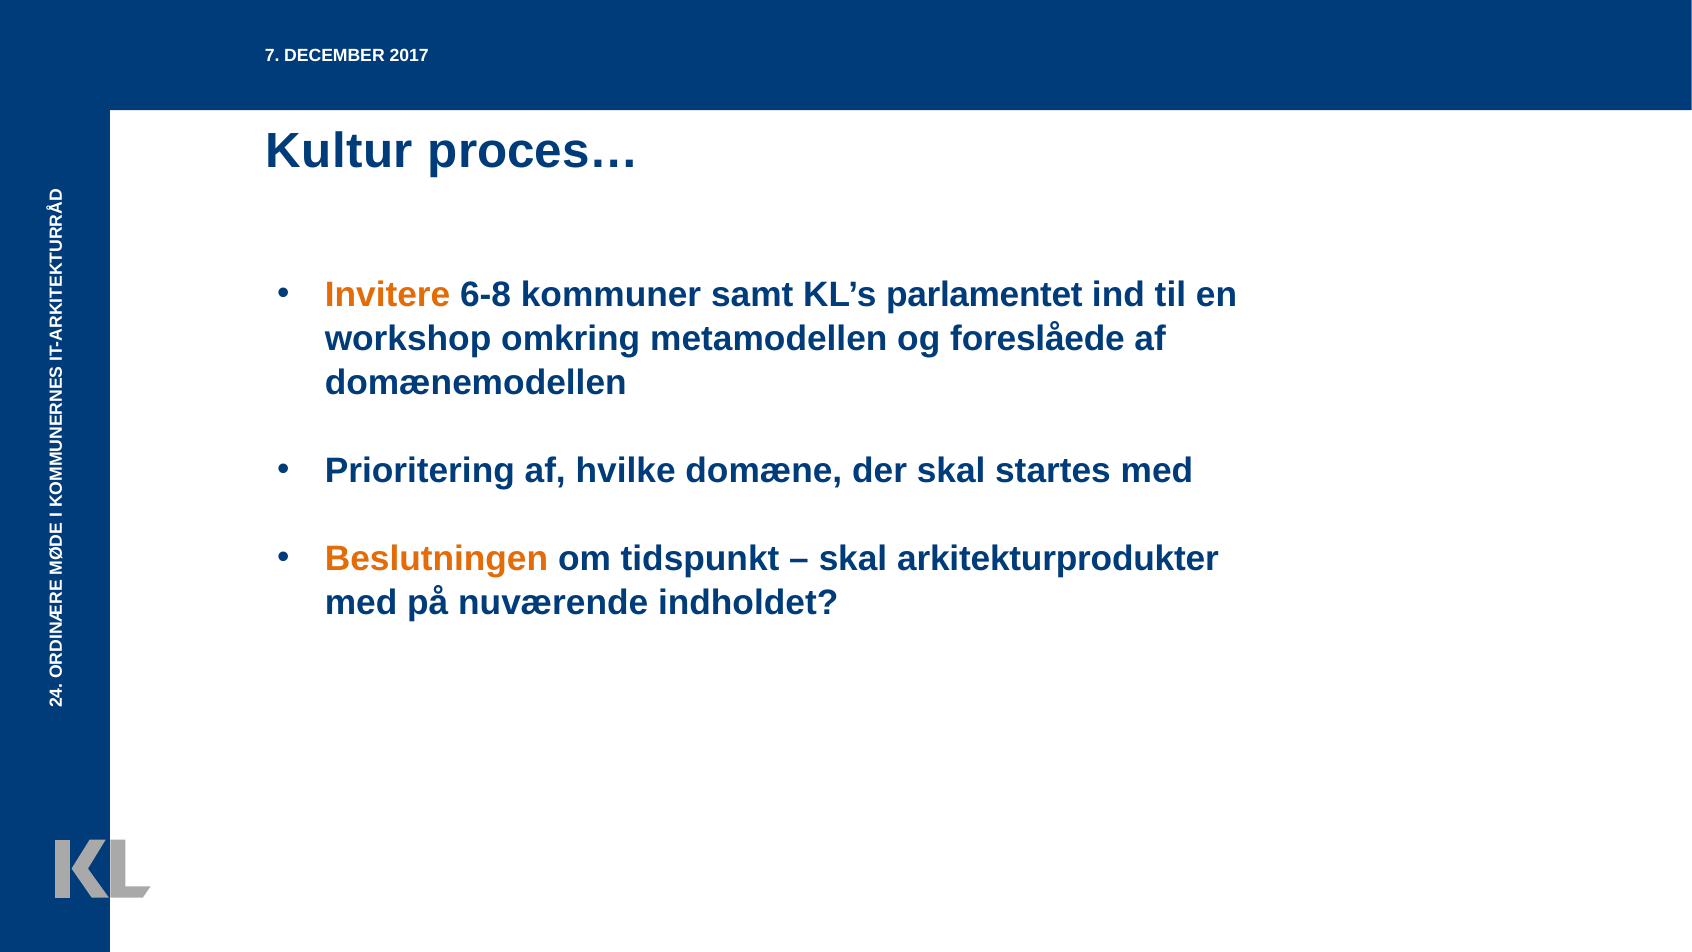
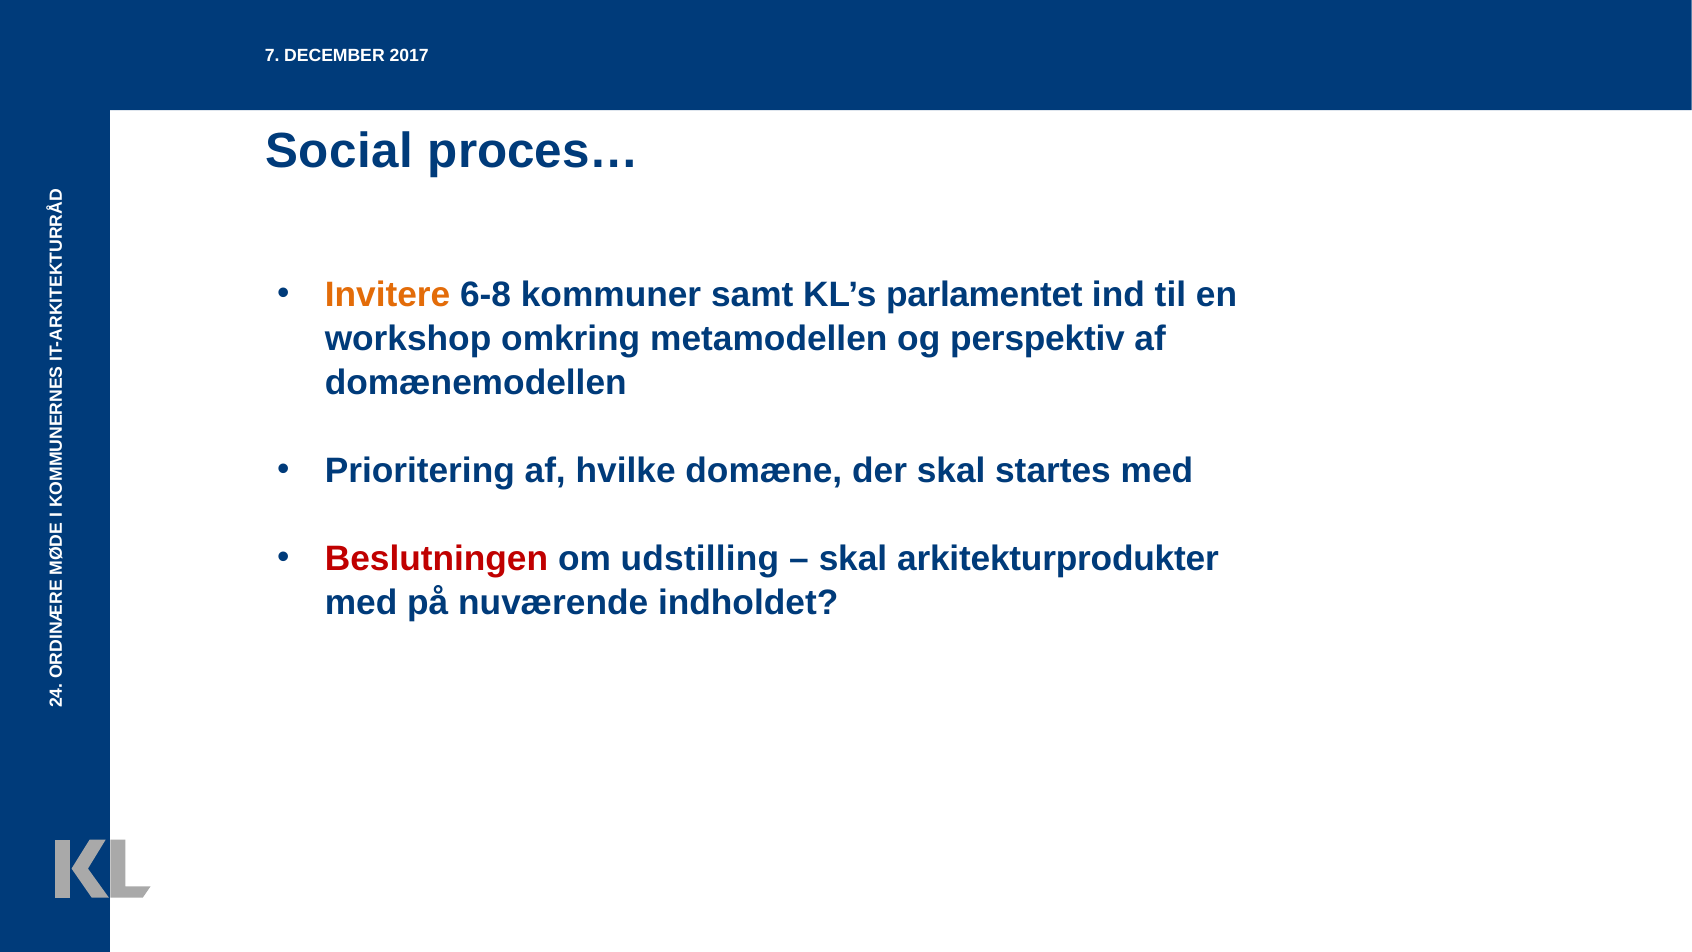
Kultur: Kultur -> Social (339, 151)
foreslåede: foreslåede -> perspektiv (1038, 339)
Beslutningen colour: orange -> red (436, 559)
tidspunkt: tidspunkt -> udstilling (700, 559)
